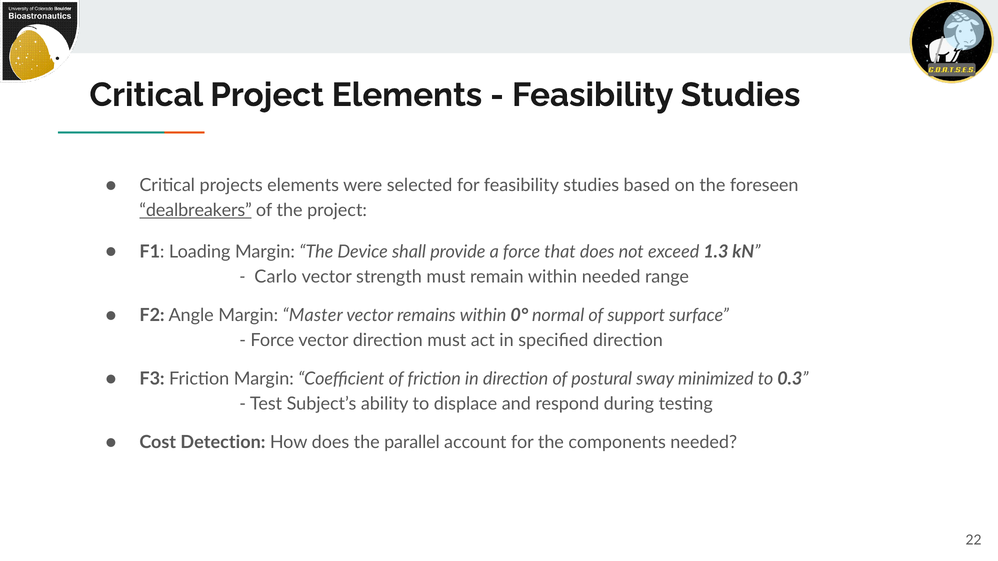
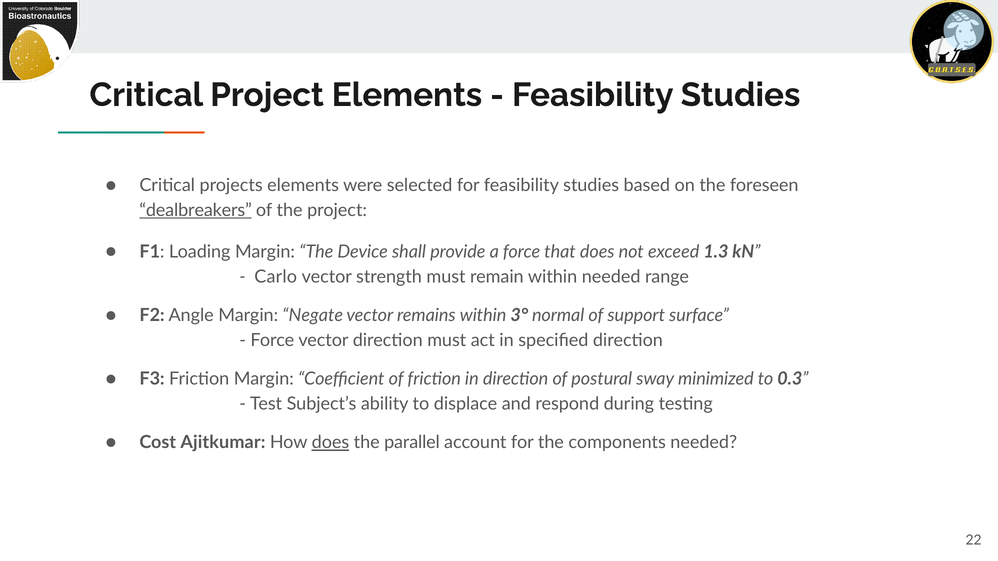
Master: Master -> Negate (313, 316)
0°: 0° -> 3° (519, 316)
Detection: Detection -> Ajitkumar (223, 443)
does underline: none -> present (330, 443)
